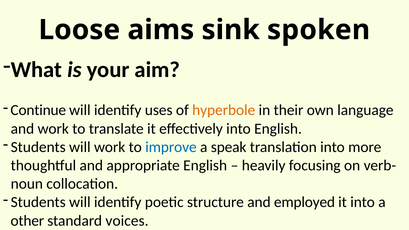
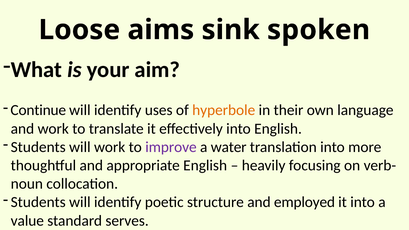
improve colour: blue -> purple (171, 147)
speak: speak -> water (229, 147)
other: other -> value (27, 221)
voices: voices -> serves (127, 221)
